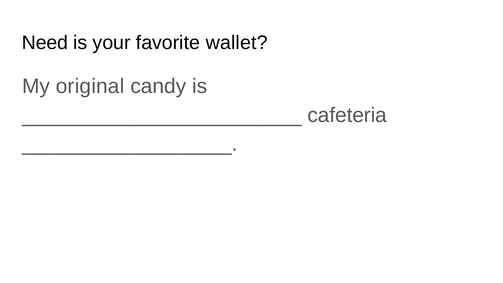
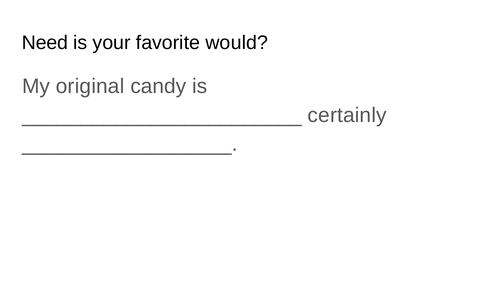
wallet: wallet -> would (237, 43)
cafeteria: cafeteria -> certainly (347, 115)
